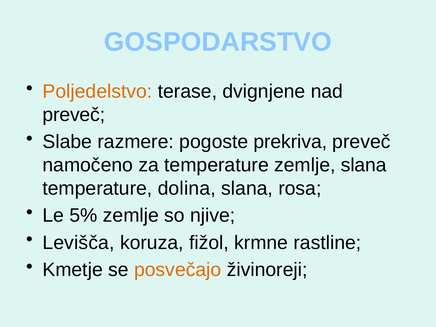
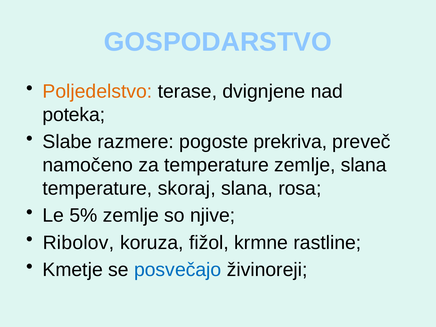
preveč: preveč -> poteka (74, 115)
dolina: dolina -> skoraj (187, 188)
Levišča: Levišča -> Ribolov (78, 243)
posvečajo colour: orange -> blue (178, 270)
